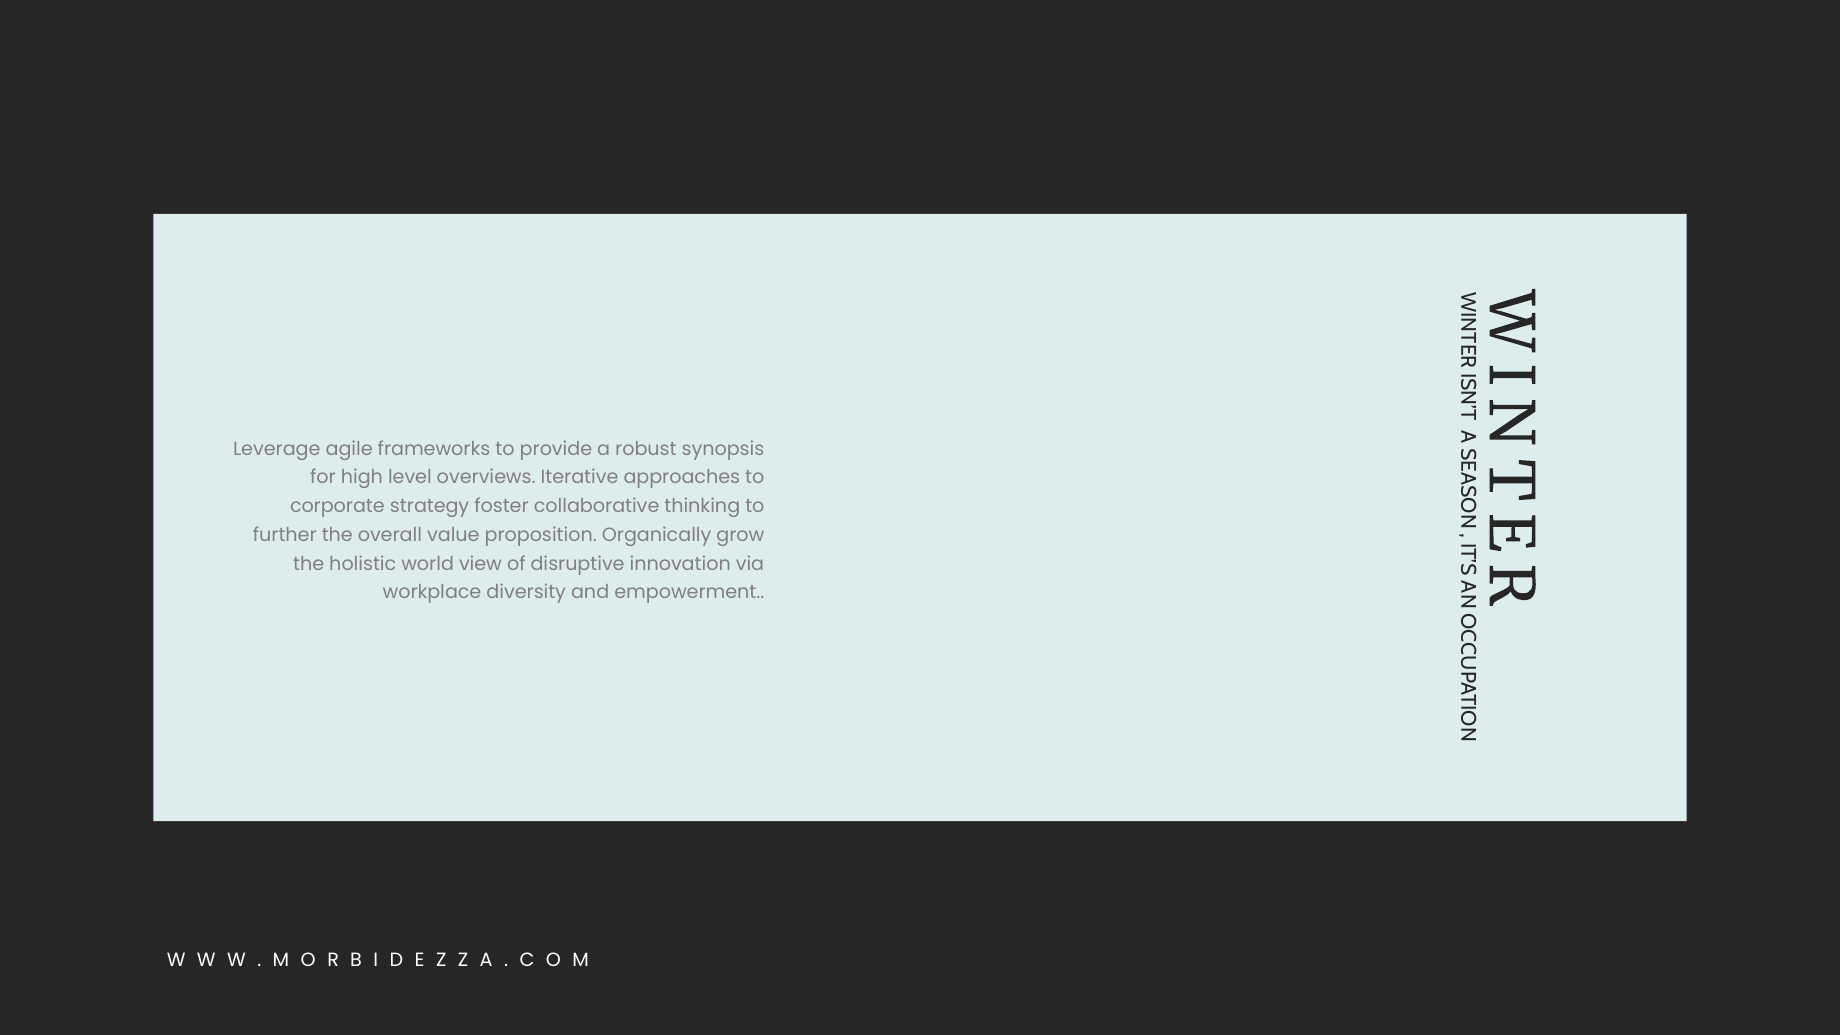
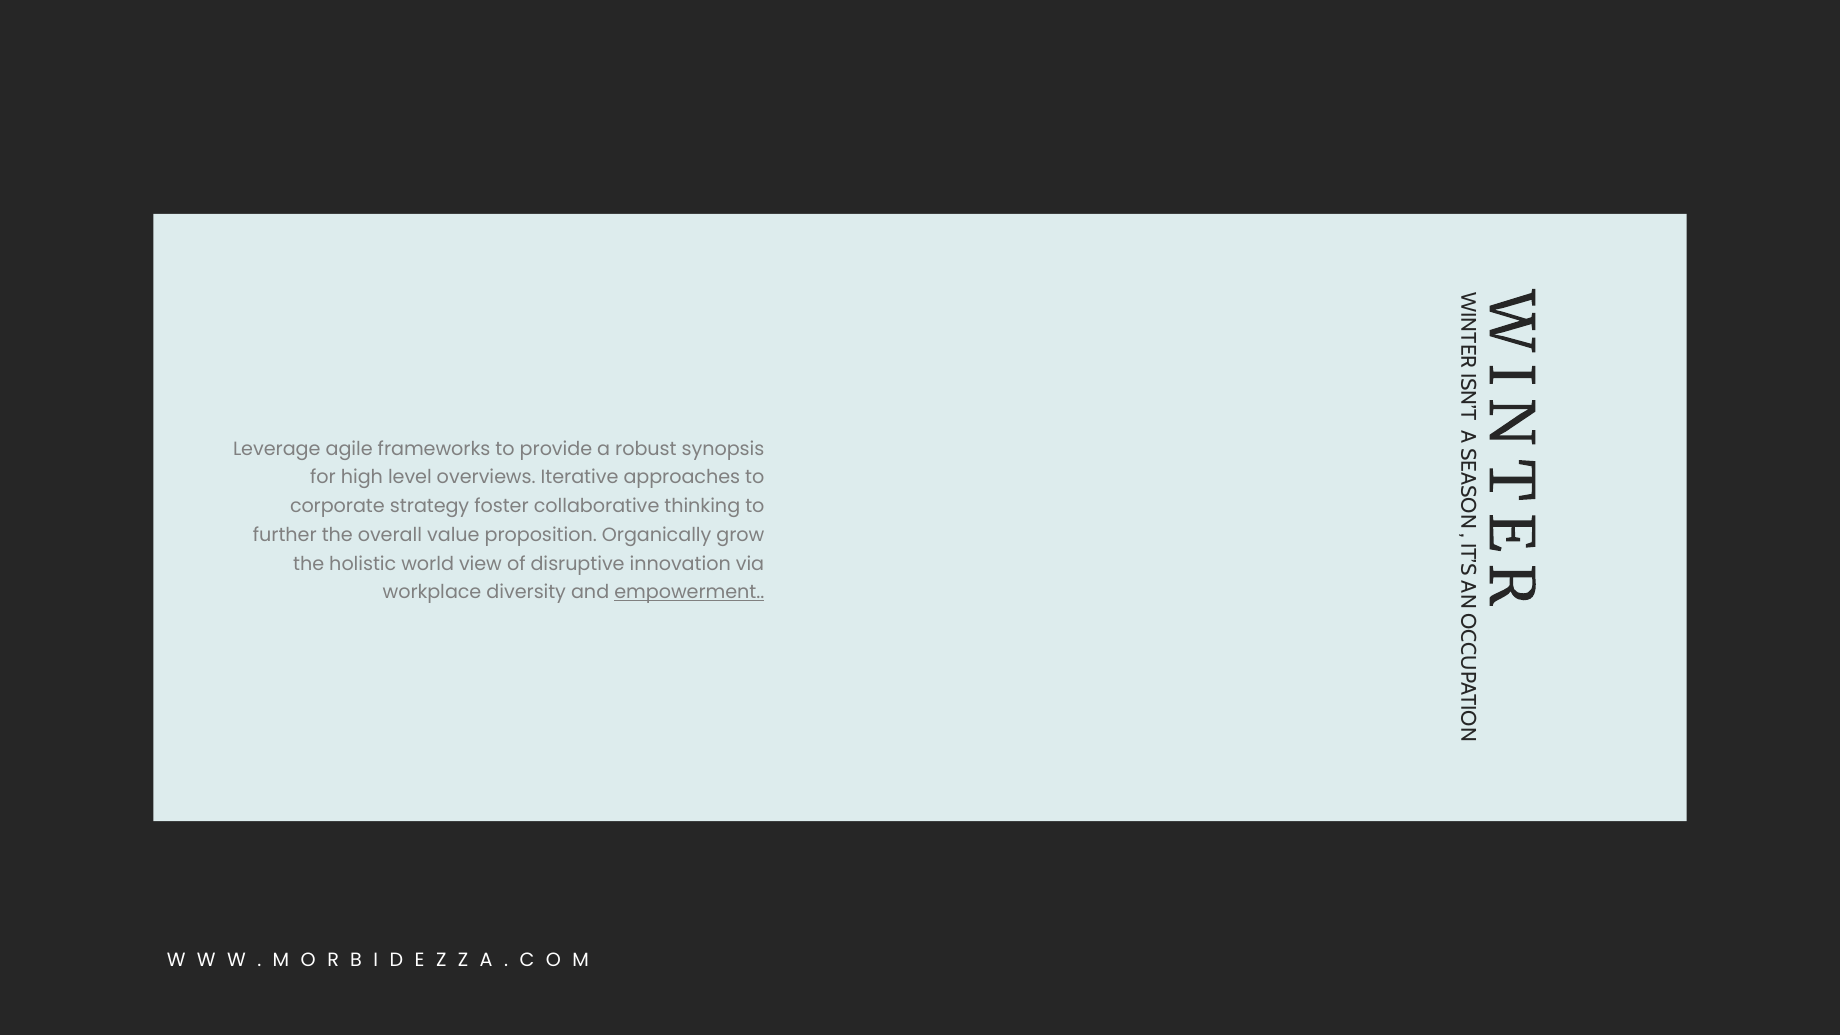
empowerment underline: none -> present (689, 592)
